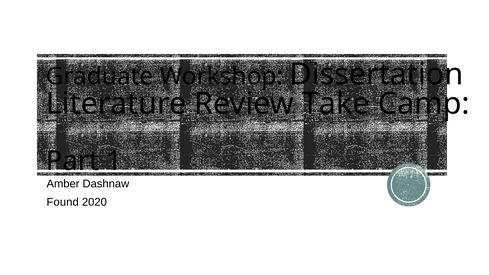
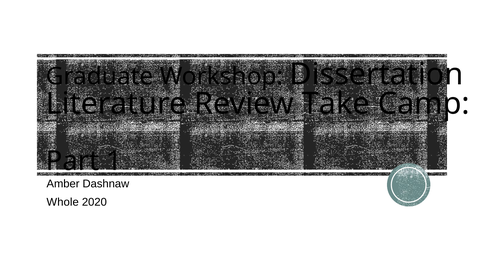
Found: Found -> Whole (63, 202)
